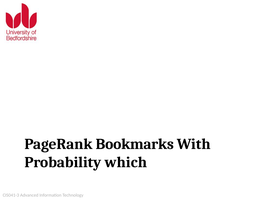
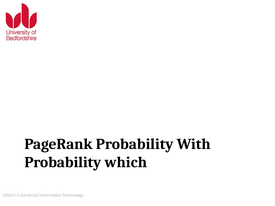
PageRank Bookmarks: Bookmarks -> Probability (135, 144)
